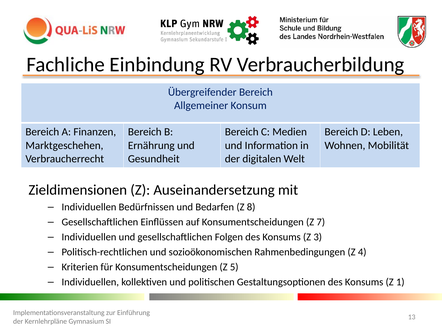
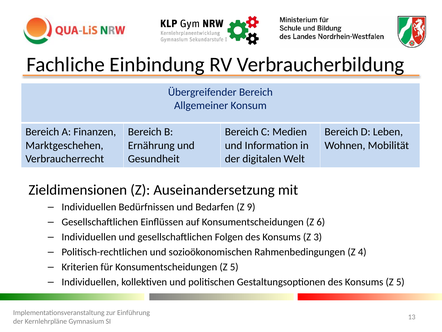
8: 8 -> 9 (251, 207)
7: 7 -> 6 (321, 222)
Konsums Z 1: 1 -> 5 (400, 282)
